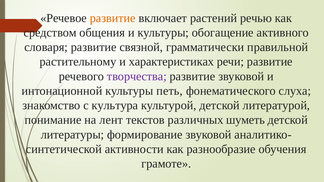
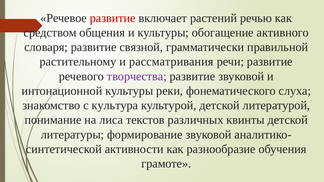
развитие colour: orange -> red (113, 18)
характеристиках: характеристиках -> рассматривания (171, 62)
петь: петь -> реки (170, 91)
лент: лент -> лиса (111, 120)
шуметь: шуметь -> квинты (245, 120)
